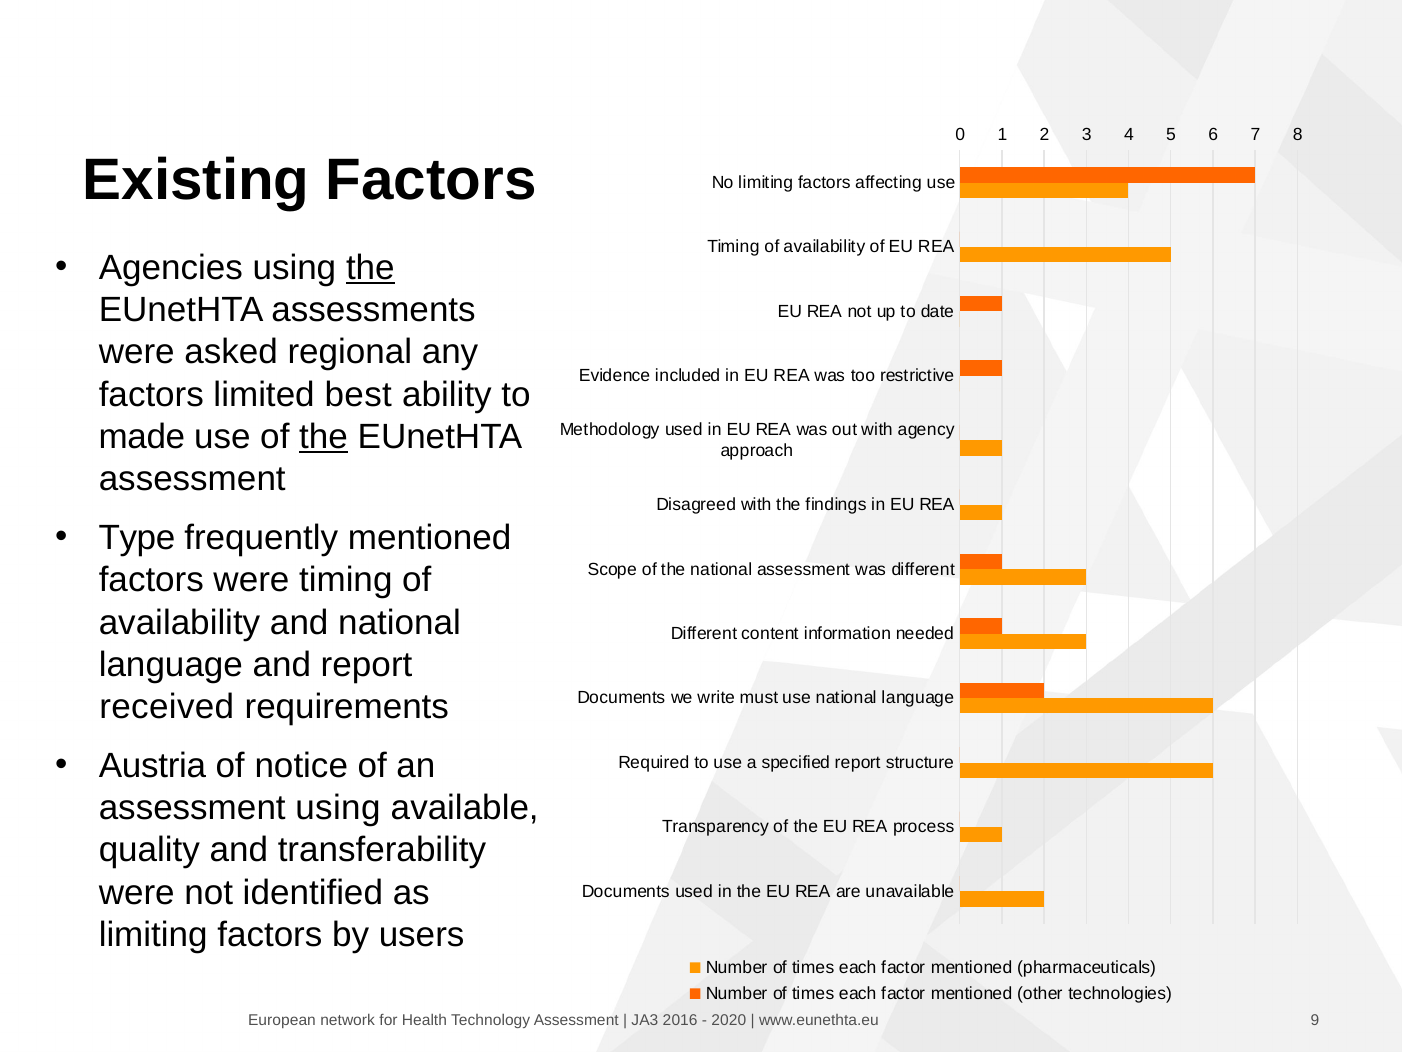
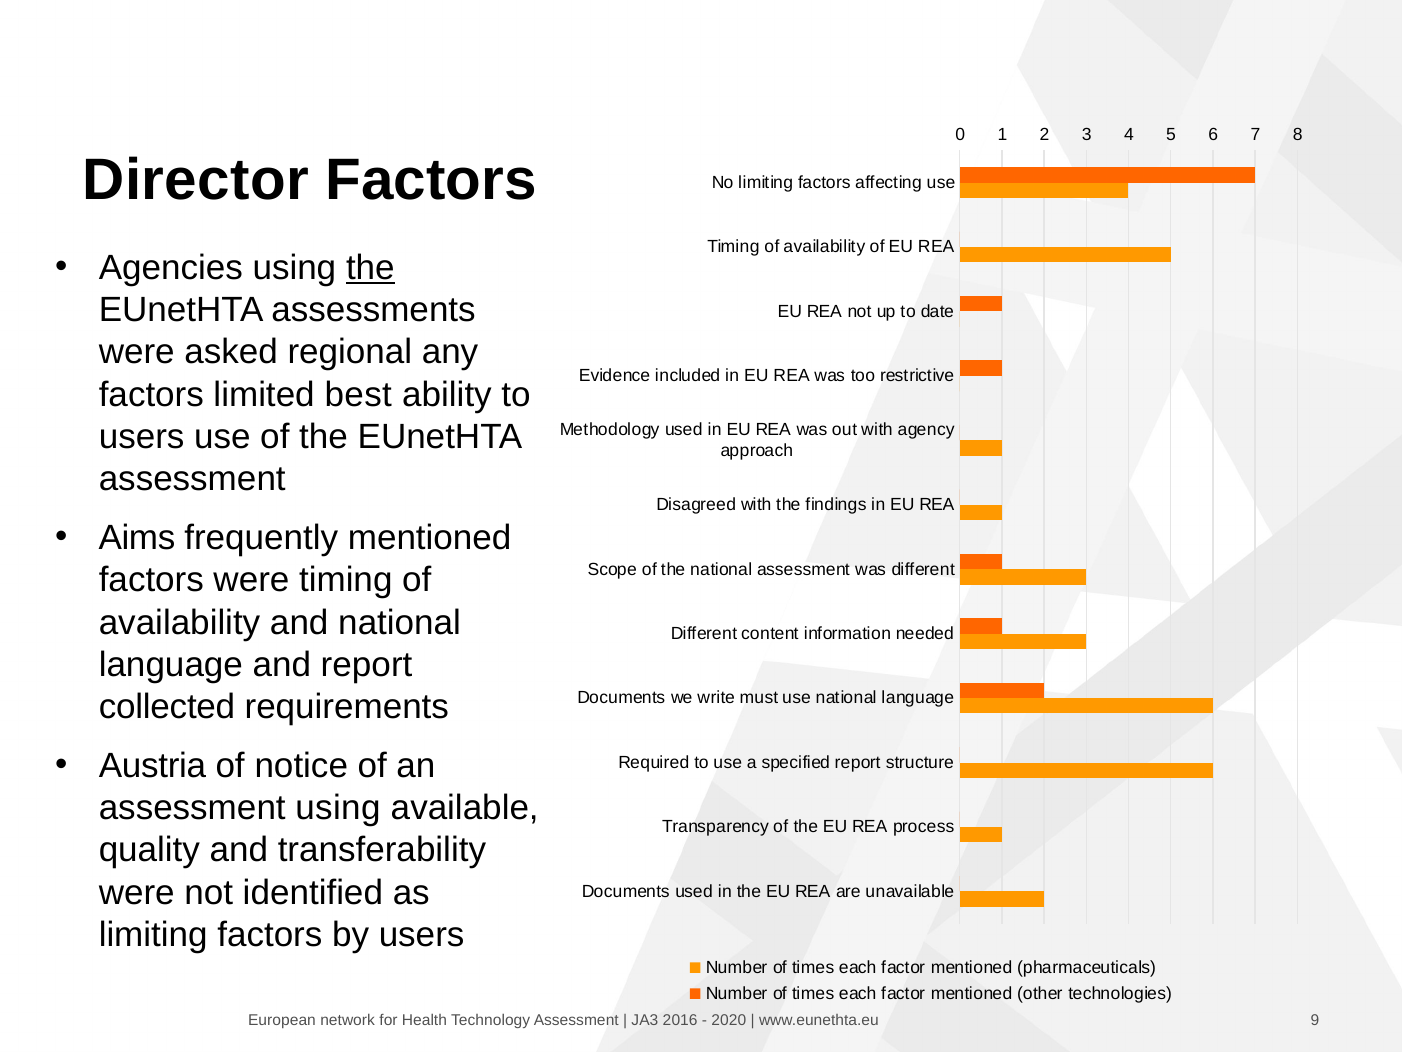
Existing: Existing -> Director (196, 181)
made: made -> users (142, 436)
the underline: present -> none (323, 436)
Type: Type -> Aims (137, 538)
received: received -> collected (167, 706)
